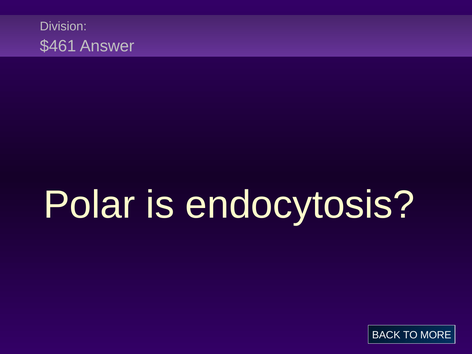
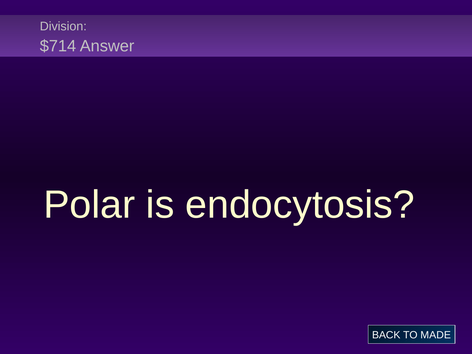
$461: $461 -> $714 (58, 46)
MORE: MORE -> MADE (436, 335)
